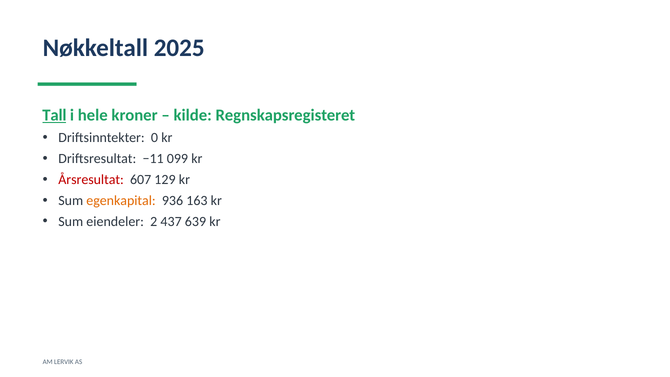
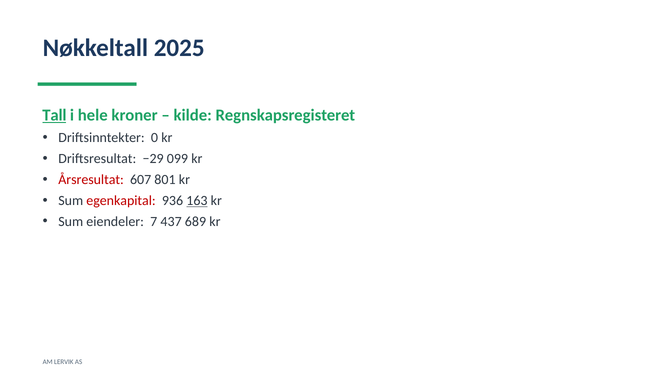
−11: −11 -> −29 (153, 159)
129: 129 -> 801 (165, 180)
egenkapital colour: orange -> red (121, 201)
163 underline: none -> present (197, 201)
2: 2 -> 7 (154, 222)
639: 639 -> 689 (195, 222)
